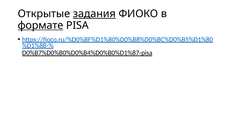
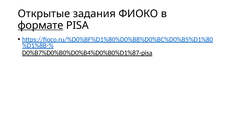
задания underline: present -> none (94, 14)
